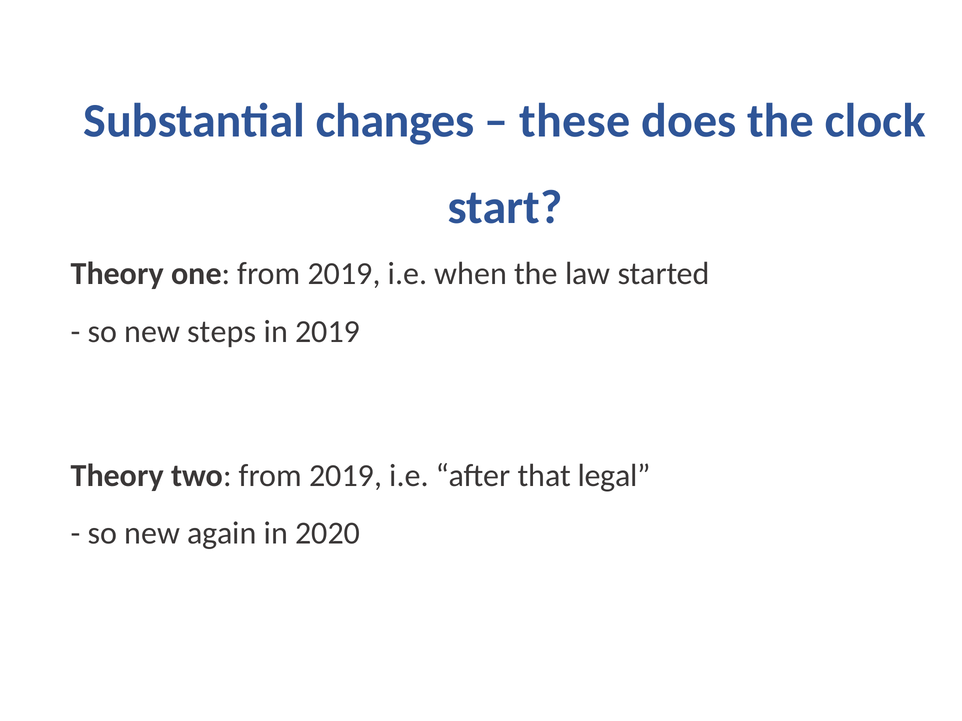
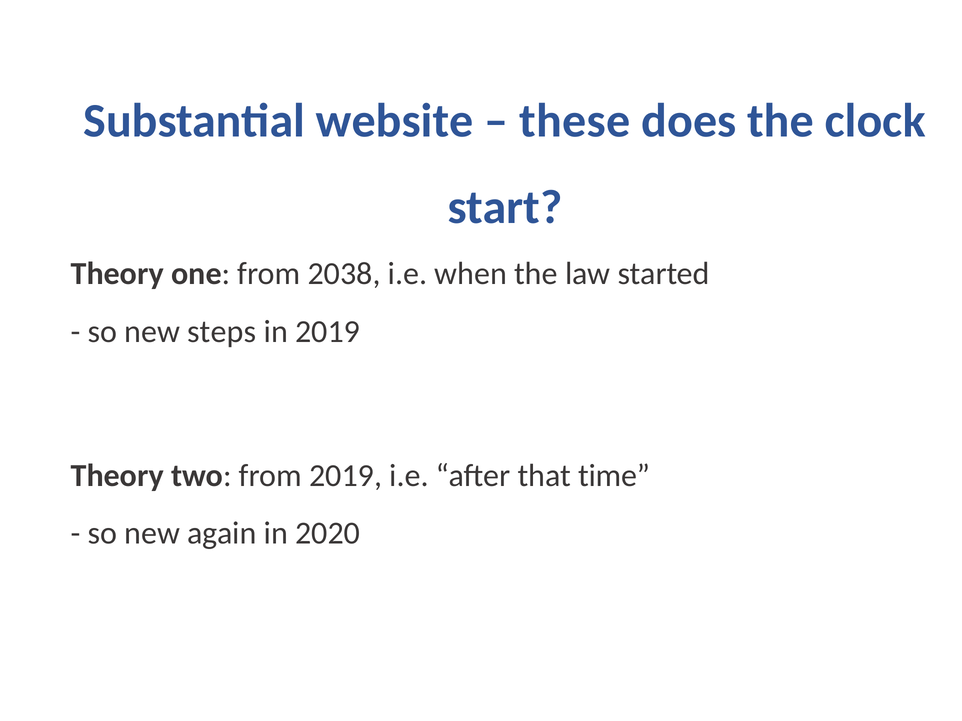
changes: changes -> website (395, 121)
one from 2019: 2019 -> 2038 (344, 274)
legal: legal -> time (614, 476)
